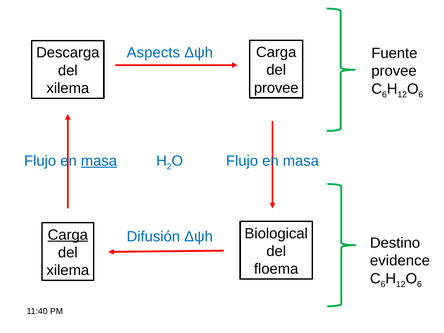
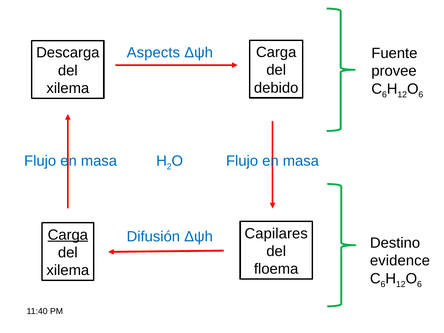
provee: provee -> debido (276, 88)
masa underline: present -> none (99, 161)
Biological: Biological -> Capilares (276, 234)
